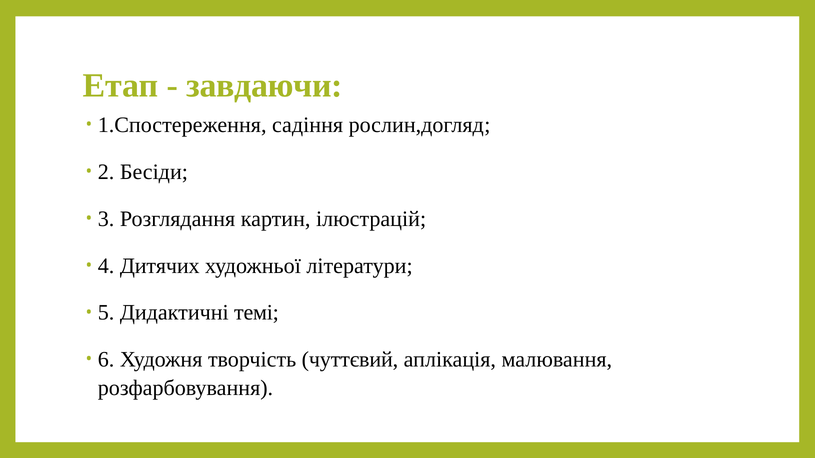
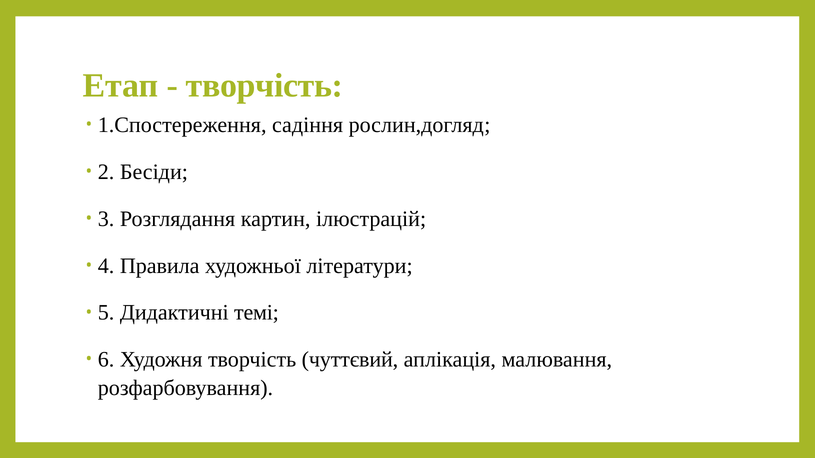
завдаючи: завдаючи -> творчість (264, 86)
Дитячих: Дитячих -> Правила (160, 266)
